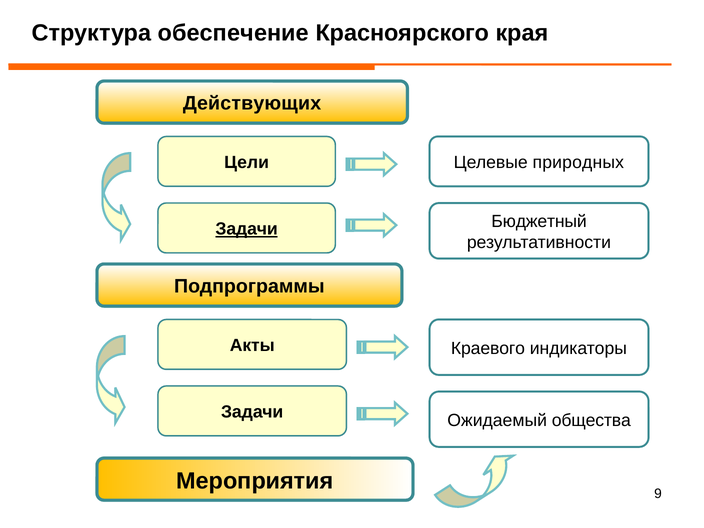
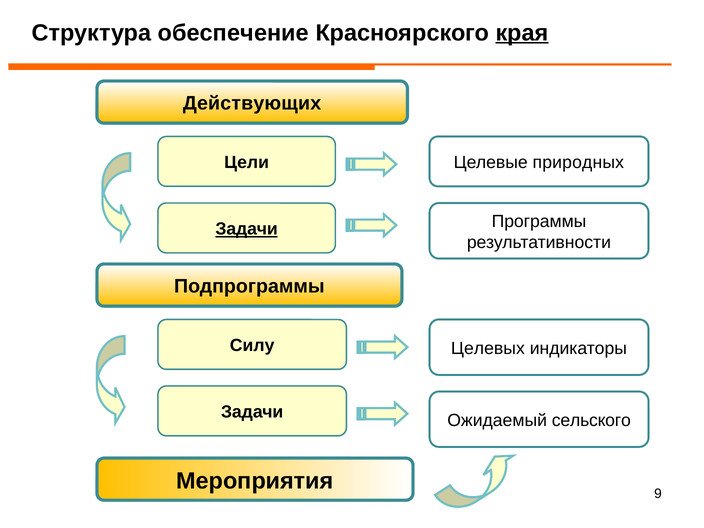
края underline: none -> present (522, 33)
Бюджетный: Бюджетный -> Программы (539, 221)
Акты: Акты -> Силу (252, 346)
Краевого: Краевого -> Целевых (488, 348)
общества: общества -> сельского (591, 420)
